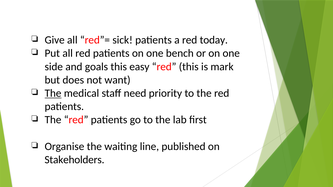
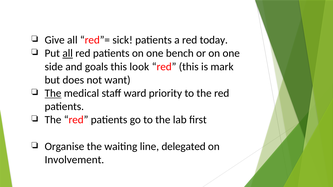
all underline: none -> present (68, 53)
easy: easy -> look (139, 67)
need: need -> ward (135, 93)
published: published -> delegated (184, 147)
Stakeholders: Stakeholders -> Involvement (74, 160)
